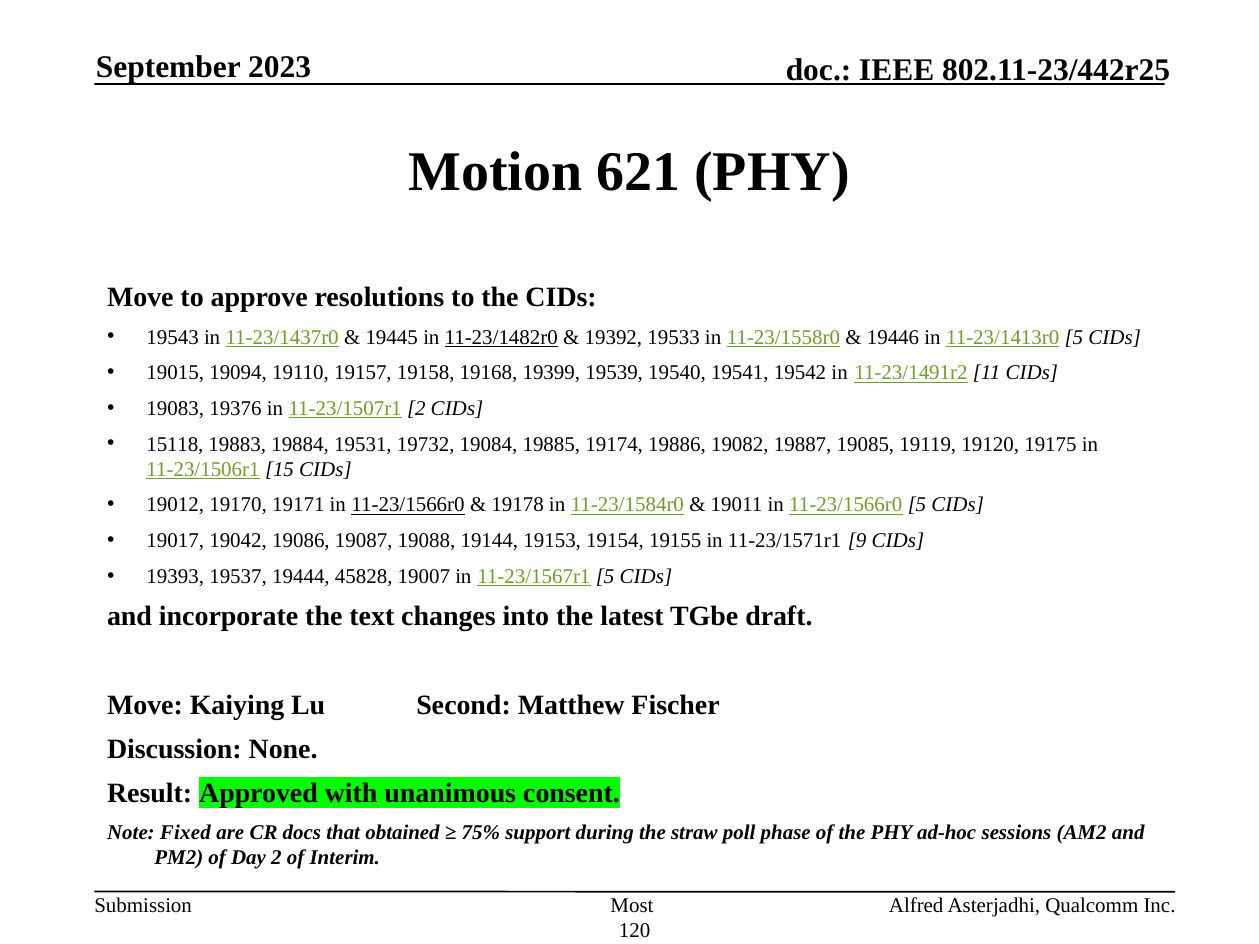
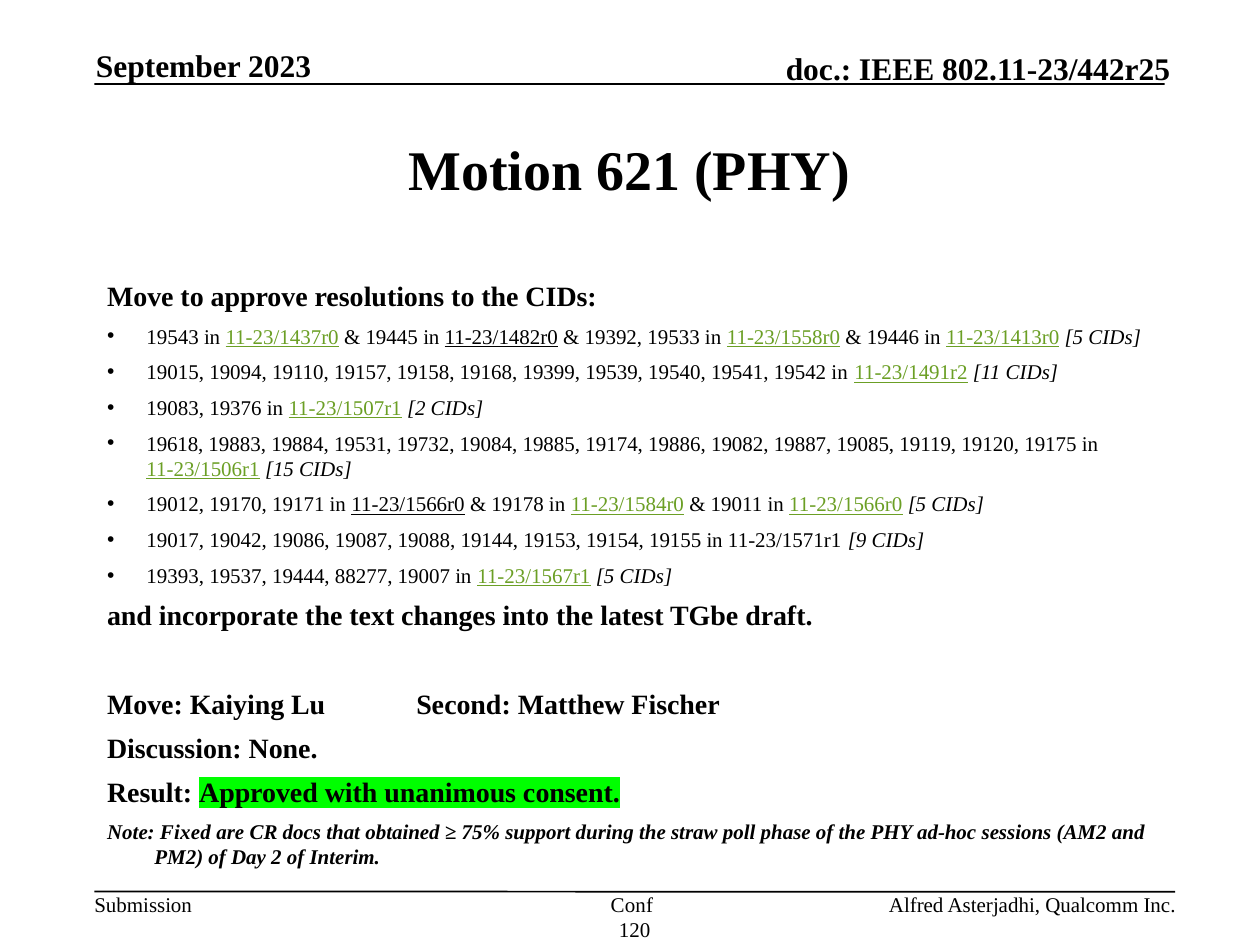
15118: 15118 -> 19618 (175, 444)
45828: 45828 -> 88277 (364, 577)
Most: Most -> Conf (632, 906)
